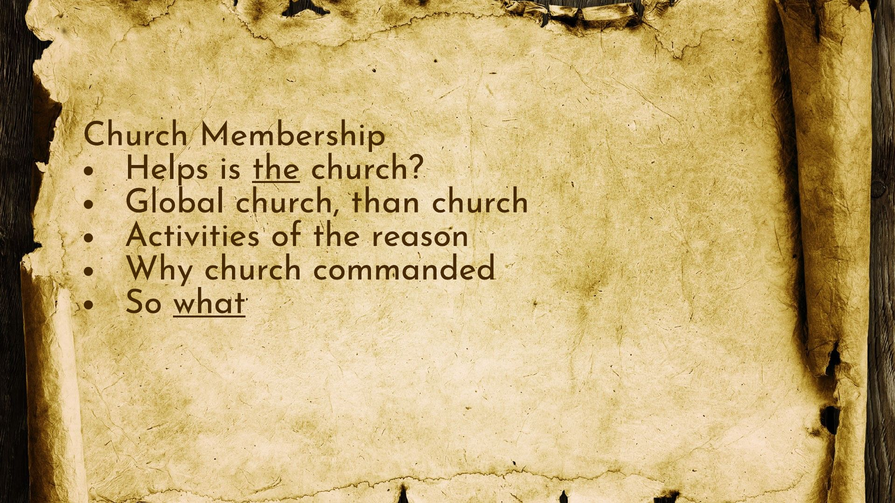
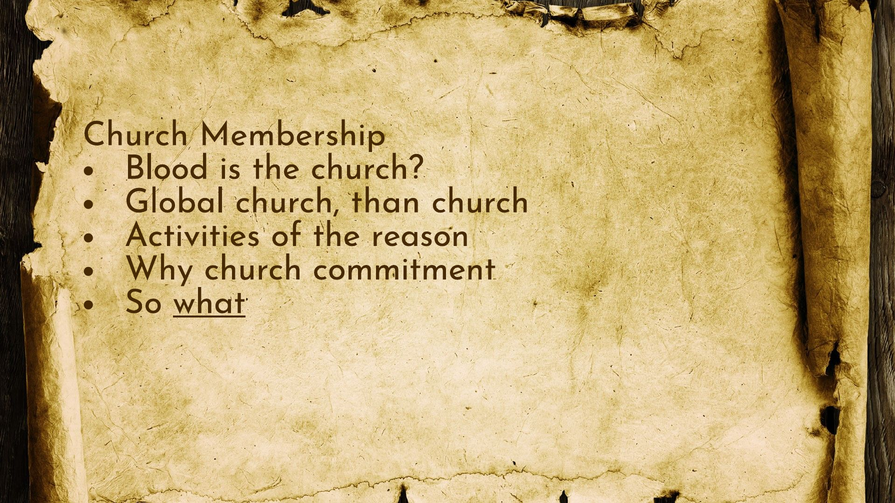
Helps: Helps -> Blood (167, 168)
the underline: present -> none (276, 168)
commanded: commanded -> commitment (404, 269)
